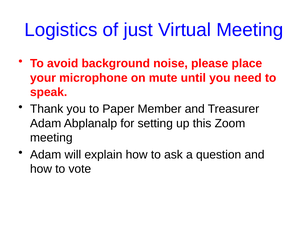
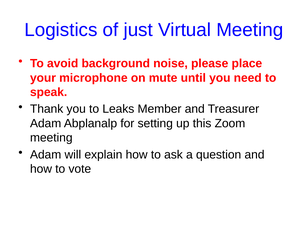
Paper: Paper -> Leaks (118, 109)
